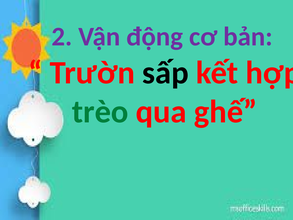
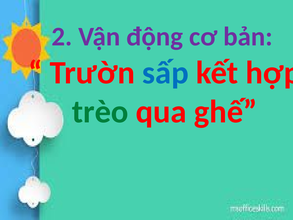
sấp colour: black -> blue (165, 73)
